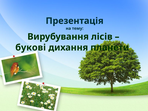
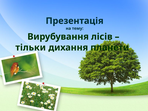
букові: букові -> тільки (31, 48)
